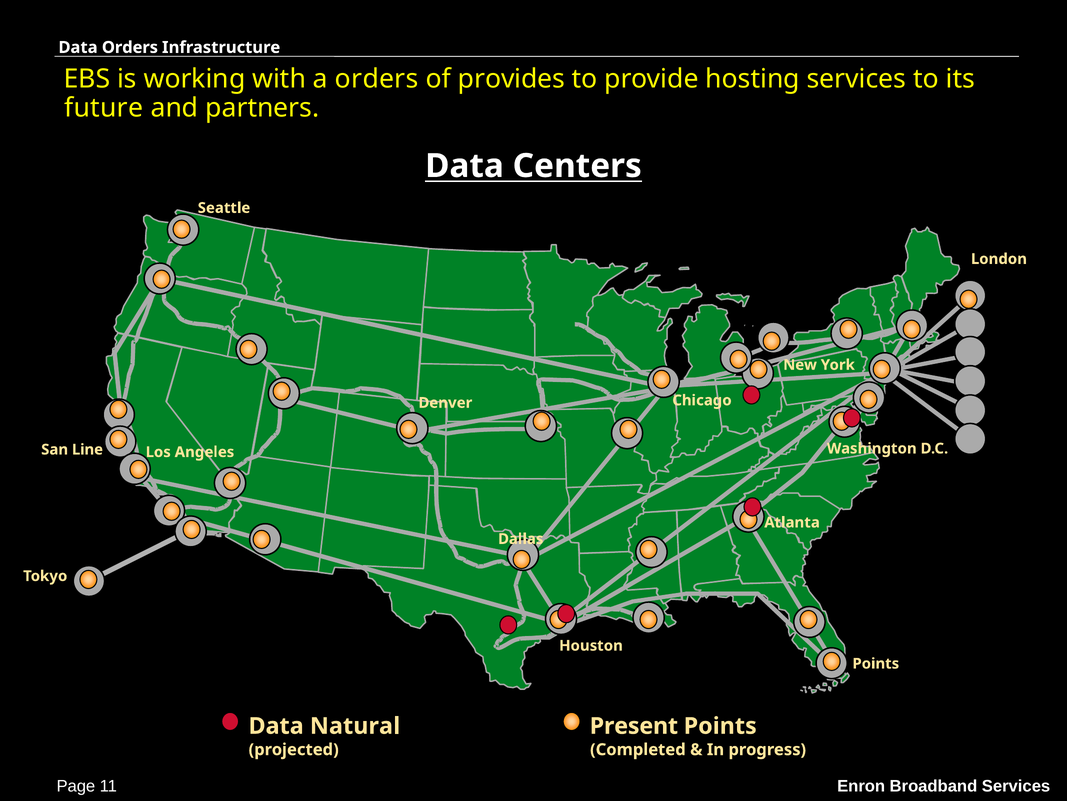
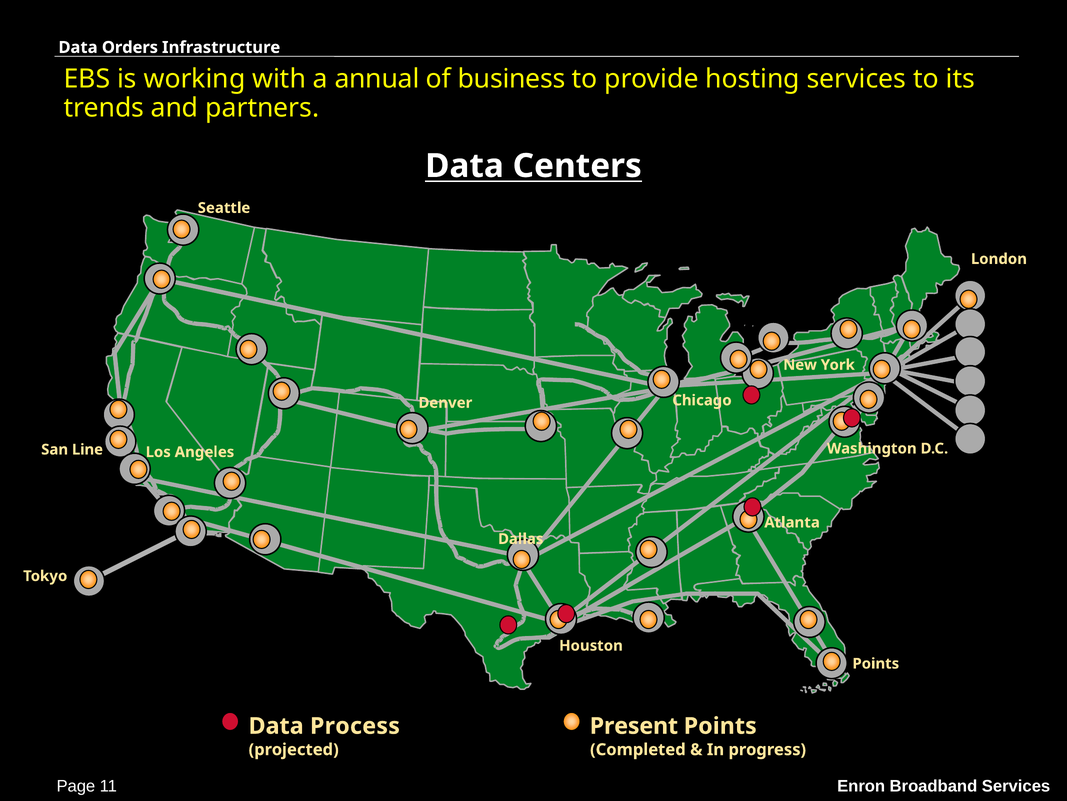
a orders: orders -> annual (377, 79)
provides: provides -> business (512, 79)
future: future -> trends (104, 108)
Natural: Natural -> Process (355, 726)
